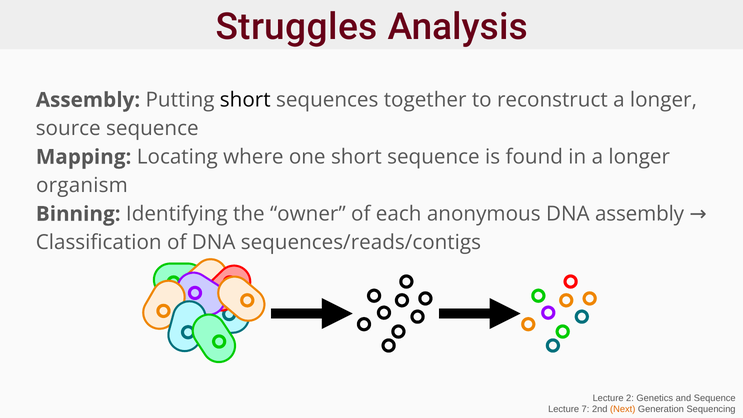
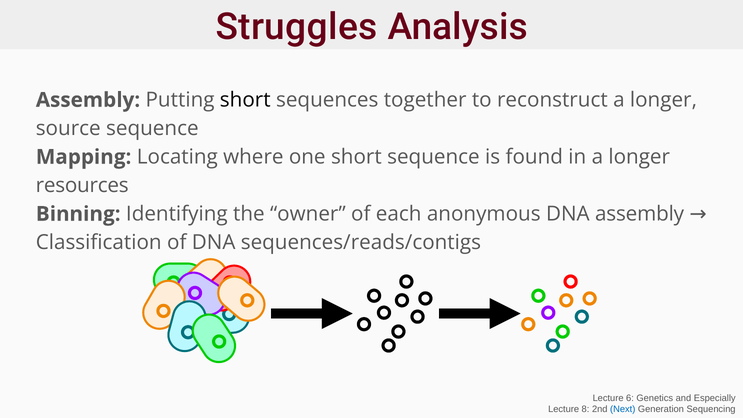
organism: organism -> resources (82, 185)
2: 2 -> 6 (630, 398)
and Sequence: Sequence -> Especially (715, 398)
7: 7 -> 8 (585, 409)
Next colour: orange -> blue (623, 409)
